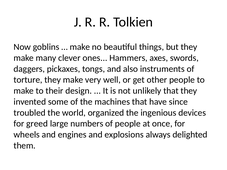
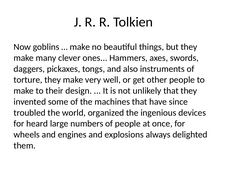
greed: greed -> heard (37, 124)
